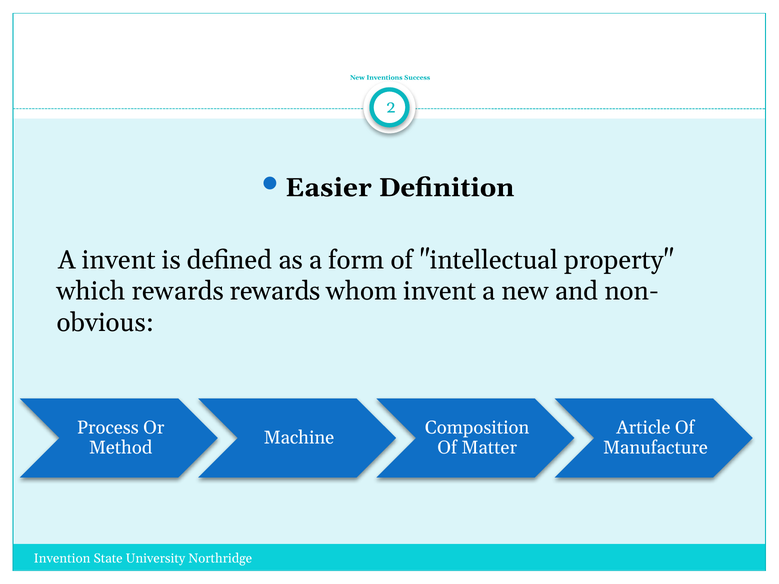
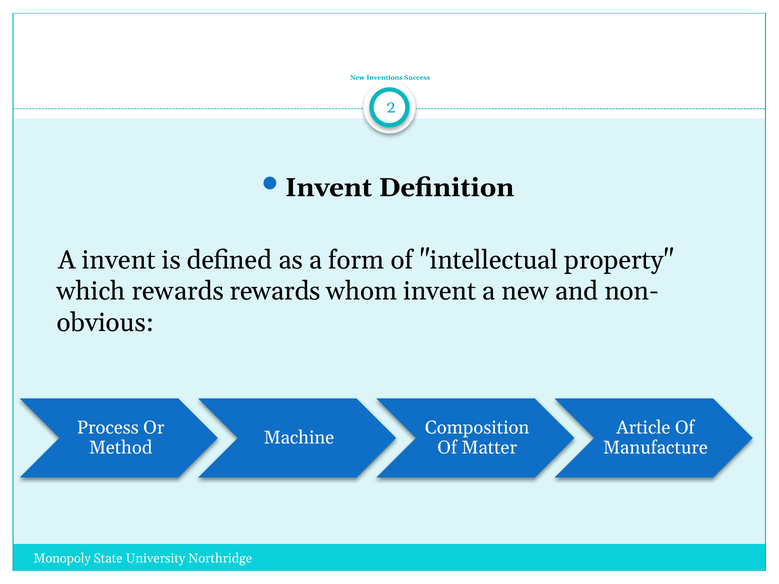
Easier: Easier -> Invent (329, 188)
Invention: Invention -> Monopoly (62, 559)
